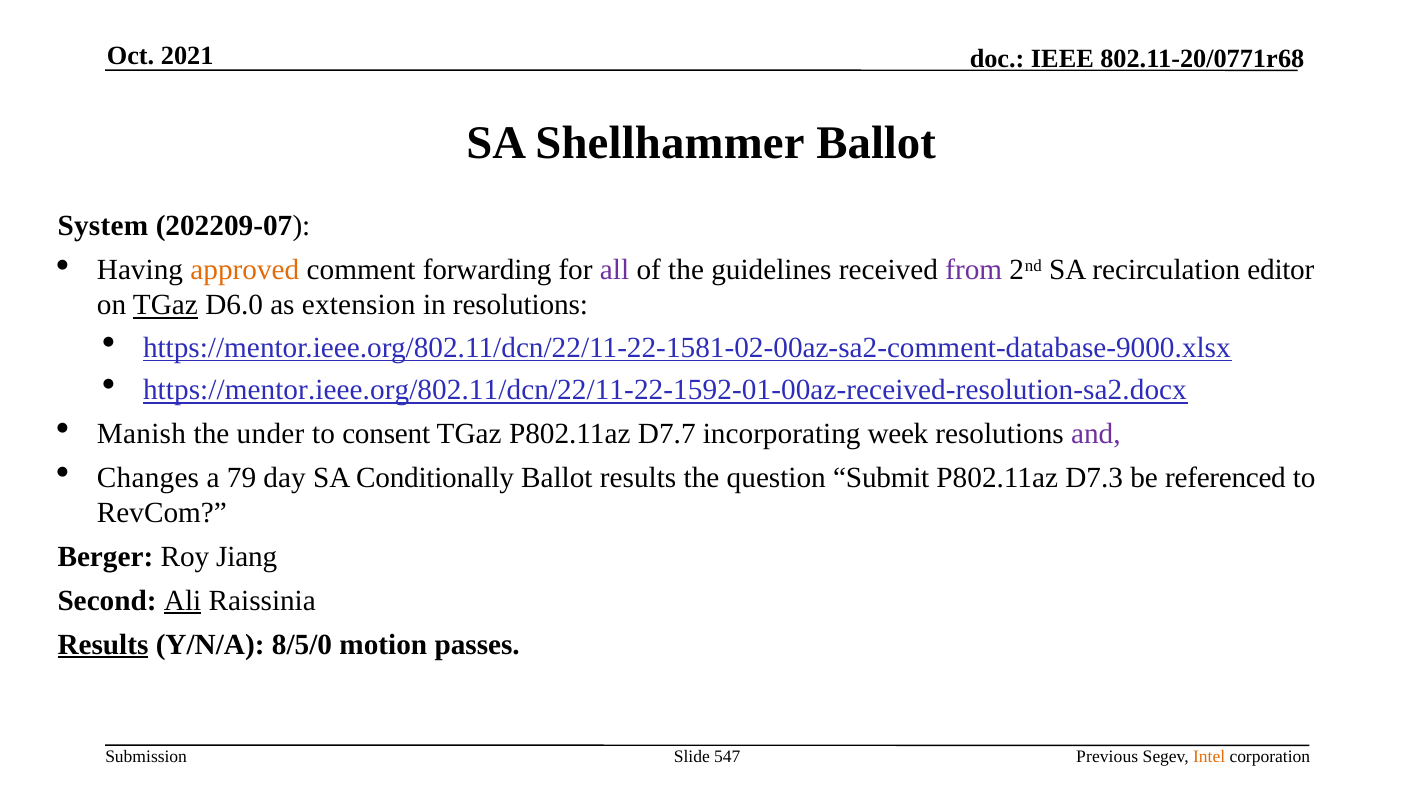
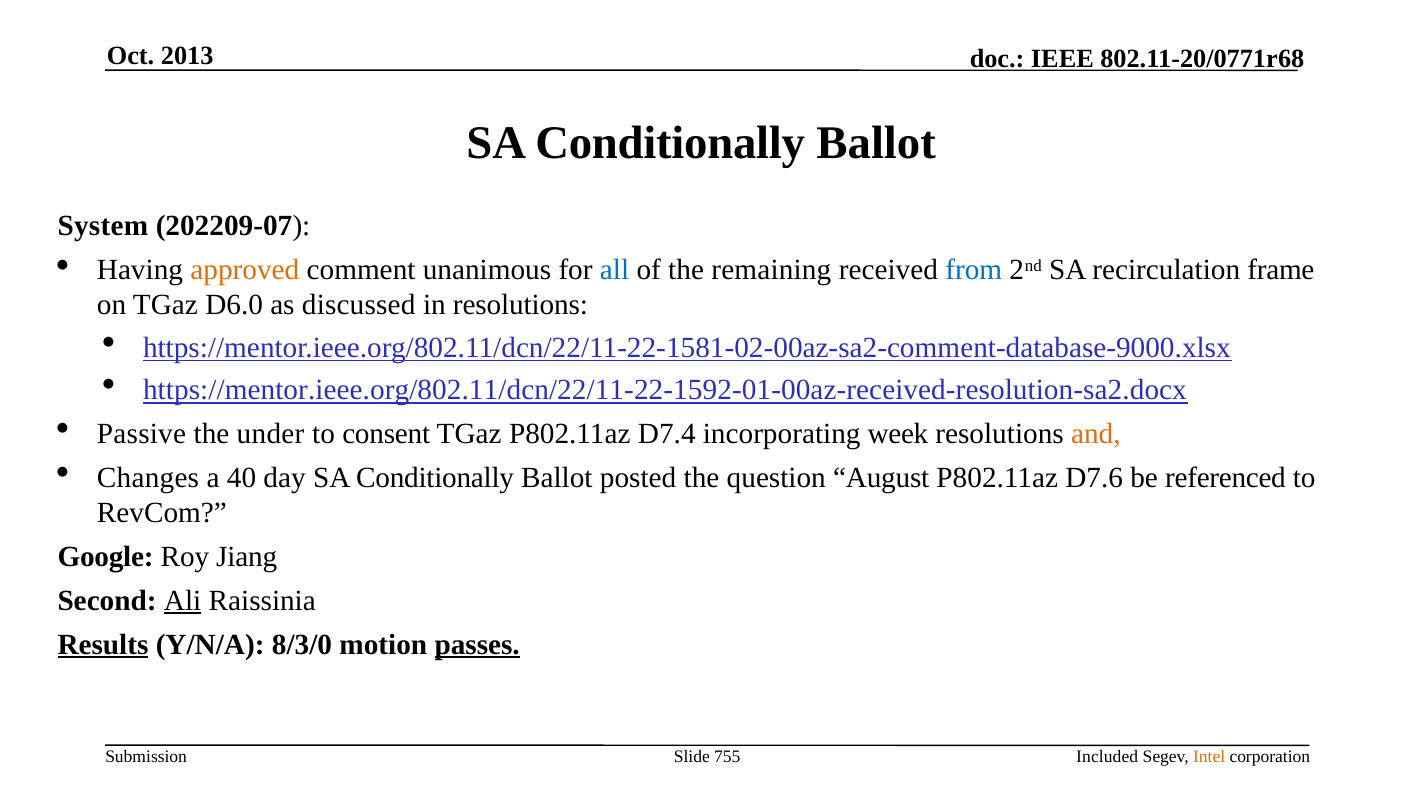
2021: 2021 -> 2013 (187, 56)
Shellhammer: Shellhammer -> Conditionally (670, 143)
forwarding: forwarding -> unanimous (487, 270)
all colour: purple -> blue (615, 270)
guidelines: guidelines -> remaining (771, 270)
from colour: purple -> blue (974, 270)
editor: editor -> frame (1281, 270)
TGaz underline: present -> none (165, 305)
extension: extension -> discussed (359, 305)
Manish: Manish -> Passive (141, 434)
D7.7: D7.7 -> D7.4 (667, 434)
and colour: purple -> orange (1096, 434)
79: 79 -> 40 (242, 478)
Ballot results: results -> posted (638, 478)
Submit: Submit -> August (881, 478)
D7.3: D7.3 -> D7.6 (1094, 478)
Berger: Berger -> Google (106, 557)
8/5/0: 8/5/0 -> 8/3/0 (302, 645)
passes underline: none -> present (477, 645)
547: 547 -> 755 (727, 757)
Previous: Previous -> Included (1107, 757)
